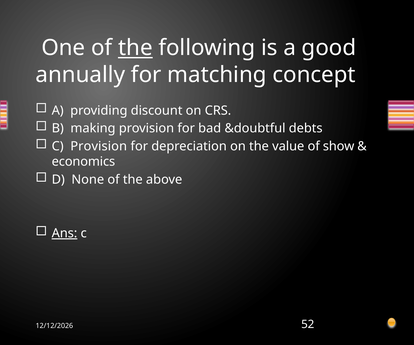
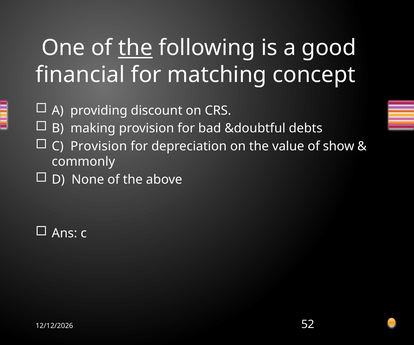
annually: annually -> financial (80, 75)
economics: economics -> commonly (83, 162)
Ans underline: present -> none (64, 233)
